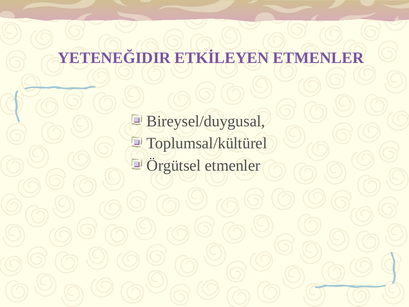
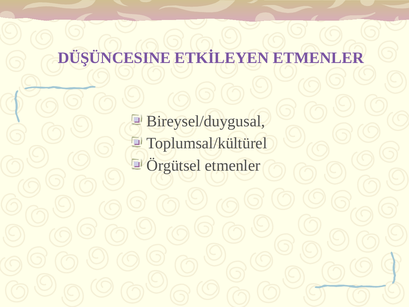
YETENEĞIDIR: YETENEĞIDIR -> DÜŞÜNCESINE (114, 58)
